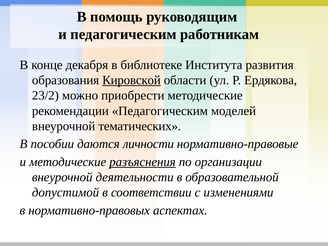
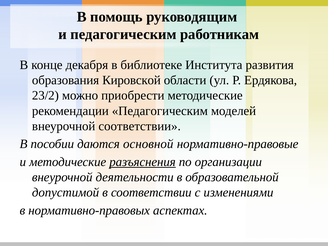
Кировской underline: present -> none (132, 80)
внеурочной тематических: тематических -> соответствии (140, 126)
личности: личности -> основной (148, 144)
